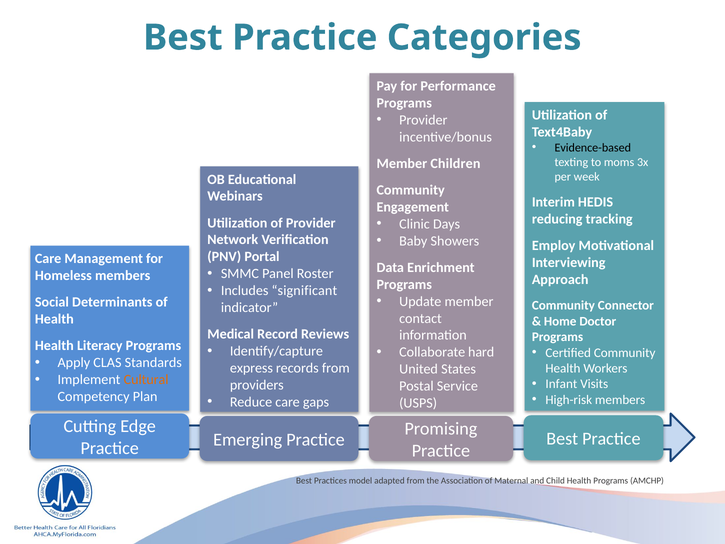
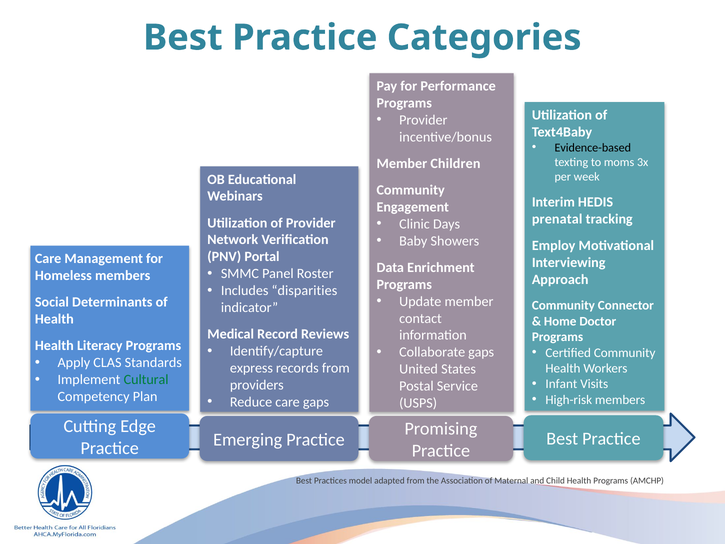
reducing: reducing -> prenatal (557, 219)
significant: significant -> disparities (304, 291)
Collaborate hard: hard -> gaps (481, 352)
Cultural colour: orange -> green (146, 379)
